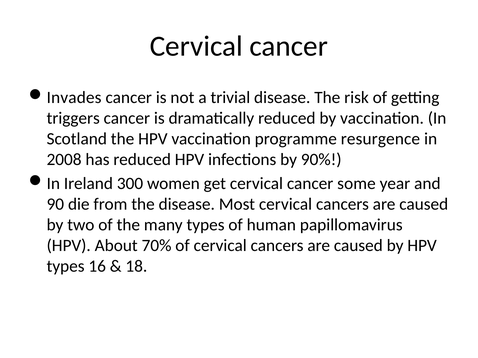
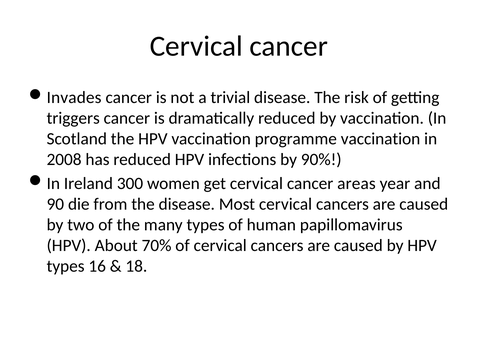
programme resurgence: resurgence -> vaccination (381, 139)
some: some -> areas (356, 184)
